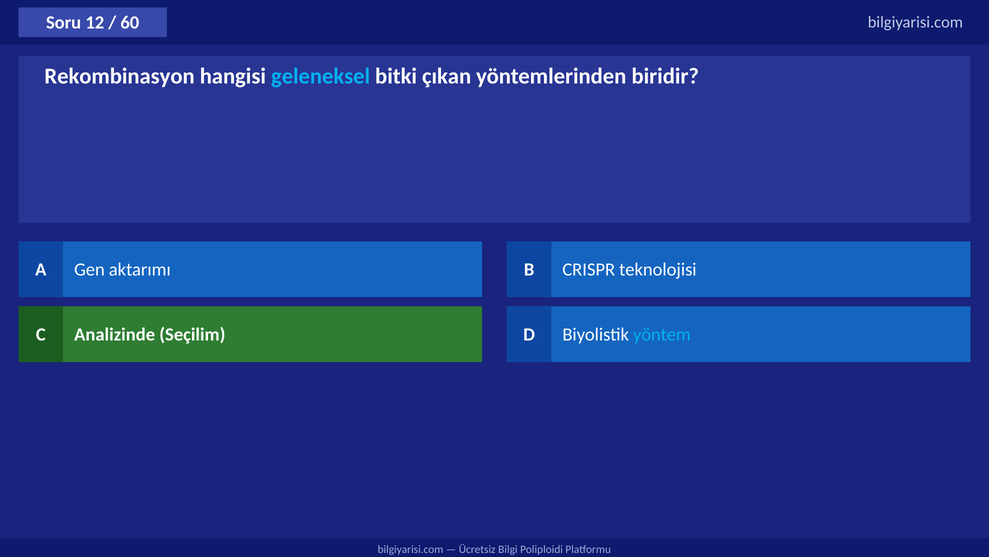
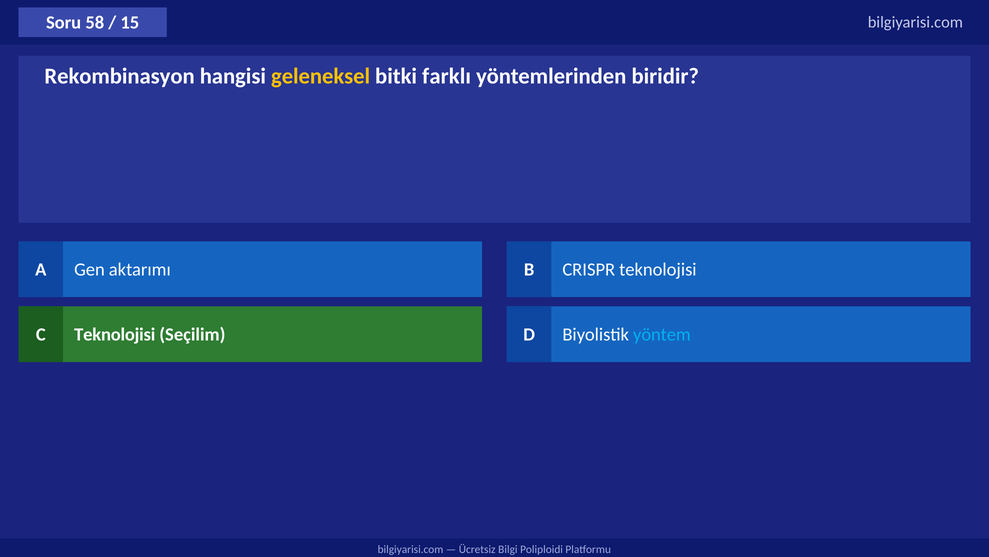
12: 12 -> 58 (95, 23)
60: 60 -> 15 (130, 23)
geleneksel colour: light blue -> yellow (321, 76)
çıkan: çıkan -> farklı (447, 76)
C Analizinde: Analizinde -> Teknolojisi (115, 334)
